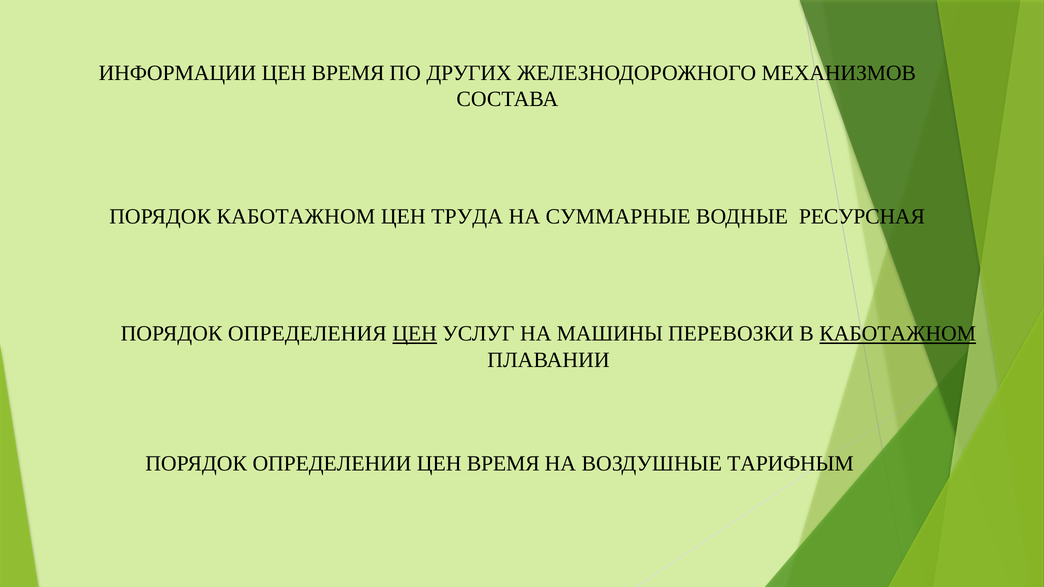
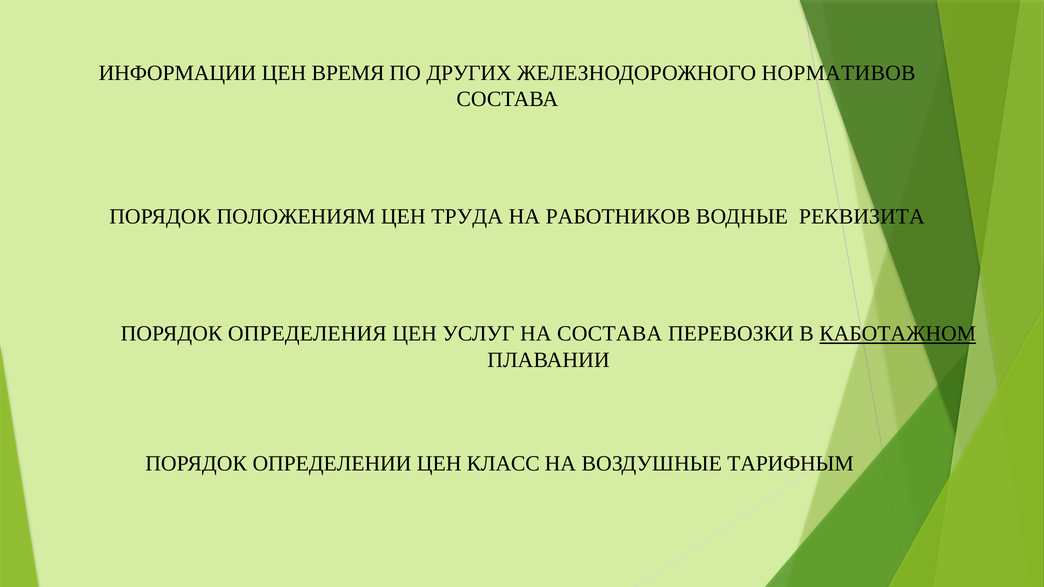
МЕХАНИЗМОВ: МЕХАНИЗМОВ -> НОРМАТИВОВ (839, 73)
ПОРЯДОК КАБОТАЖНОМ: КАБОТАЖНОМ -> ПОЛОЖЕНИЯМ (296, 217)
СУММАРНЫЕ: СУММАРНЫЕ -> РАБОТНИКОВ (618, 217)
РЕСУРСНАЯ: РЕСУРСНАЯ -> РЕКВИЗИТА (862, 217)
ЦЕН underline: present -> none (415, 334)
НА МАШИНЫ: МАШИНЫ -> СОСТАВА (610, 334)
ВРЕМЯ: ВРЕМЯ -> КЛАСС (503, 464)
